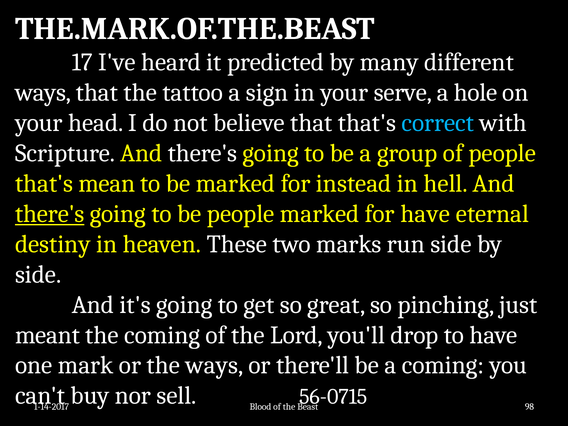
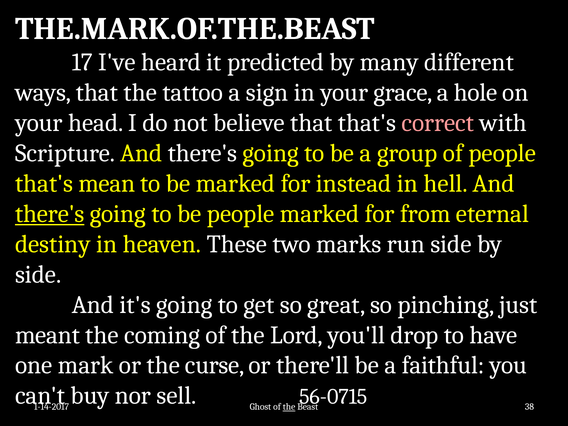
serve: serve -> grace (403, 93)
correct colour: light blue -> pink (438, 123)
for have: have -> from (425, 214)
the ways: ways -> curse (215, 365)
a coming: coming -> faithful (443, 365)
Blood: Blood -> Ghost (260, 407)
the underline: none -> present (289, 407)
98: 98 -> 38 (529, 407)
